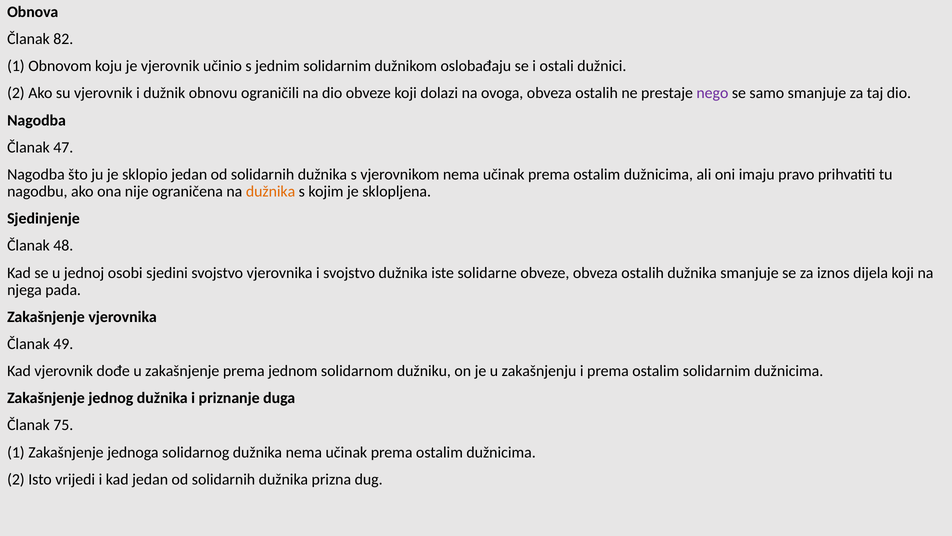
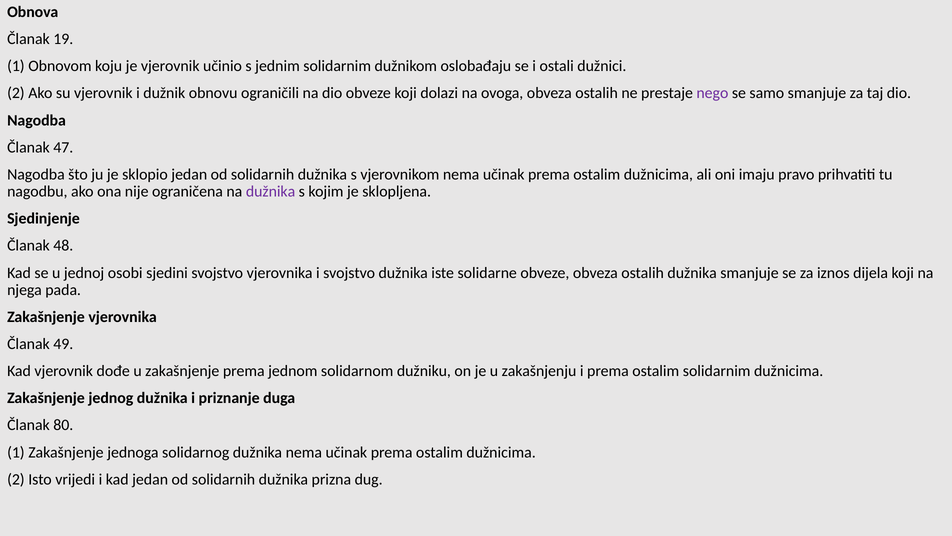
82: 82 -> 19 (63, 39)
dužnika colour: orange -> purple (271, 191)
75: 75 -> 80 (63, 425)
